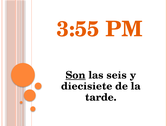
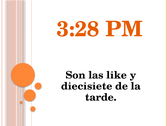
3:55: 3:55 -> 3:28 (78, 29)
Son underline: present -> none (76, 75)
seis: seis -> like (117, 75)
